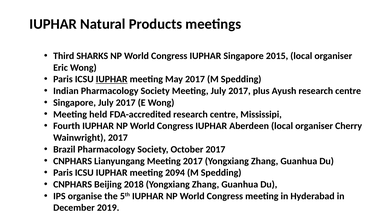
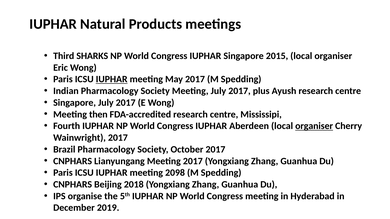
held: held -> then (98, 115)
organiser underline: none -> present (314, 126)
2094: 2094 -> 2098 (175, 173)
